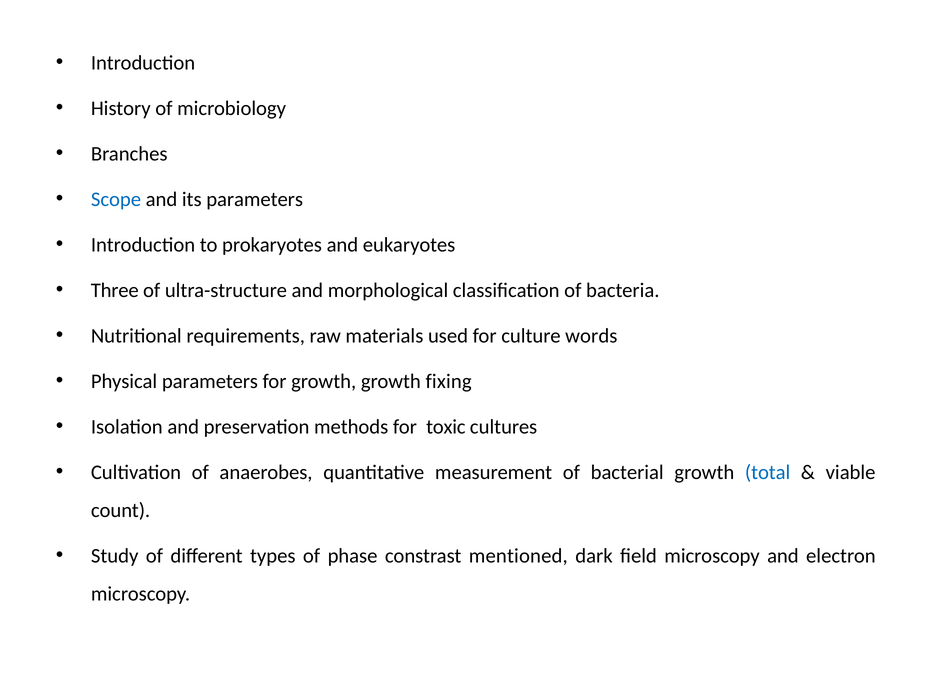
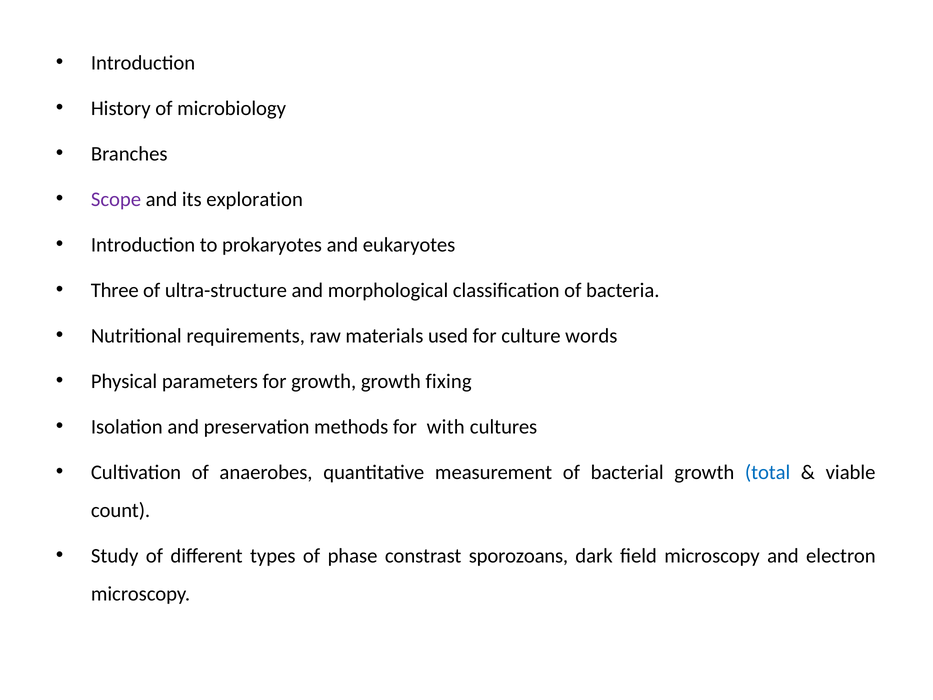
Scope colour: blue -> purple (116, 199)
its parameters: parameters -> exploration (255, 199)
toxic: toxic -> with (446, 427)
mentioned: mentioned -> sporozoans (518, 556)
